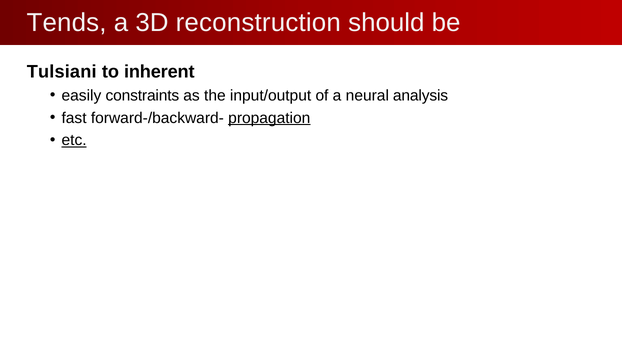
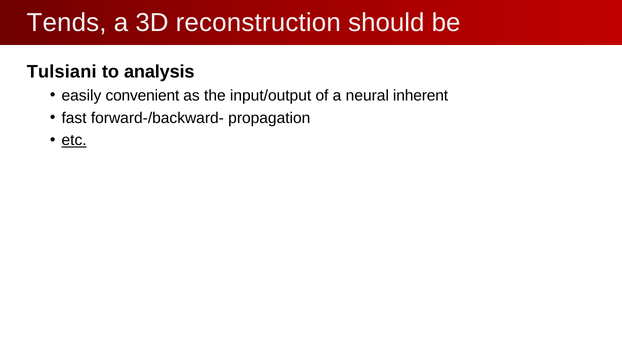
inherent: inherent -> analysis (159, 72)
constraints: constraints -> convenient (142, 95)
analysis: analysis -> inherent (421, 95)
propagation underline: present -> none (269, 118)
